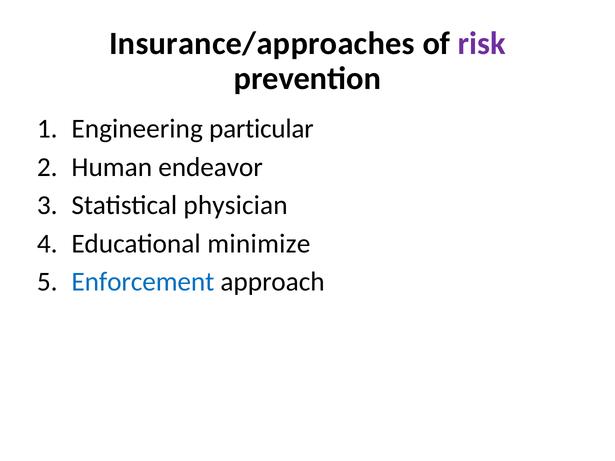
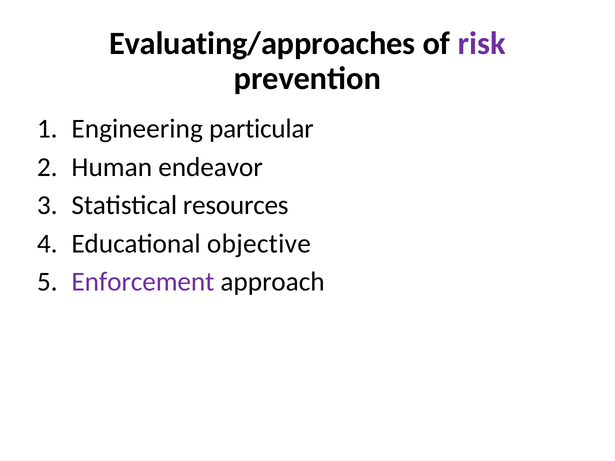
Insurance/approaches: Insurance/approaches -> Evaluating/approaches (262, 44)
physician: physician -> resources (236, 206)
minimize: minimize -> objective (259, 244)
Enforcement colour: blue -> purple (143, 282)
